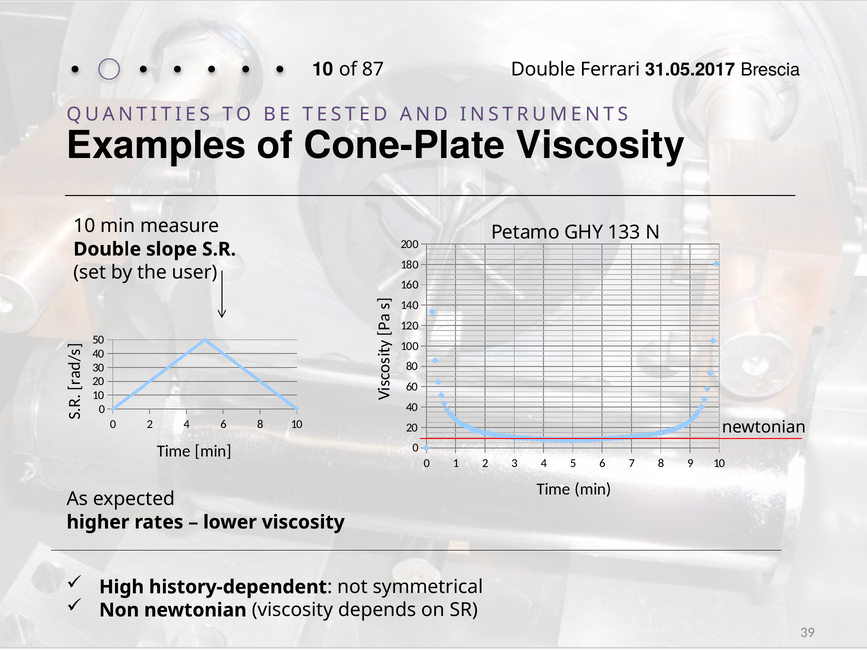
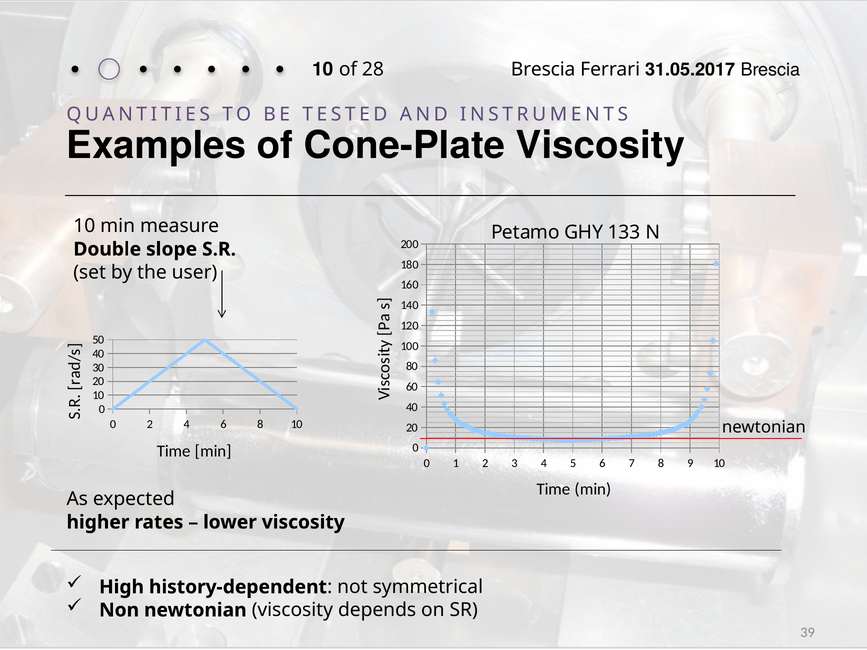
87: 87 -> 28 (373, 69)
Double: Double -> Brescia (543, 69)
